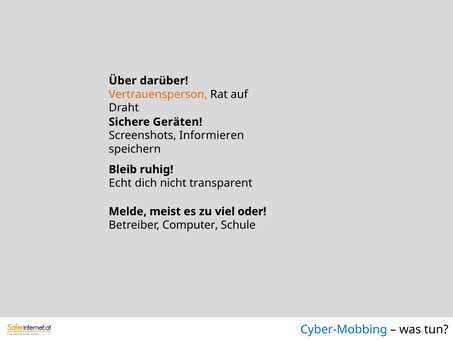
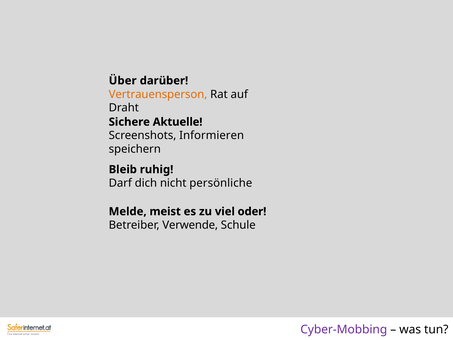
Geräten: Geräten -> Aktuelle (178, 122)
Echt: Echt -> Darf (120, 183)
transparent: transparent -> persönliche (221, 183)
Computer: Computer -> Verwende (190, 225)
Cyber-Mobbing colour: blue -> purple (344, 329)
